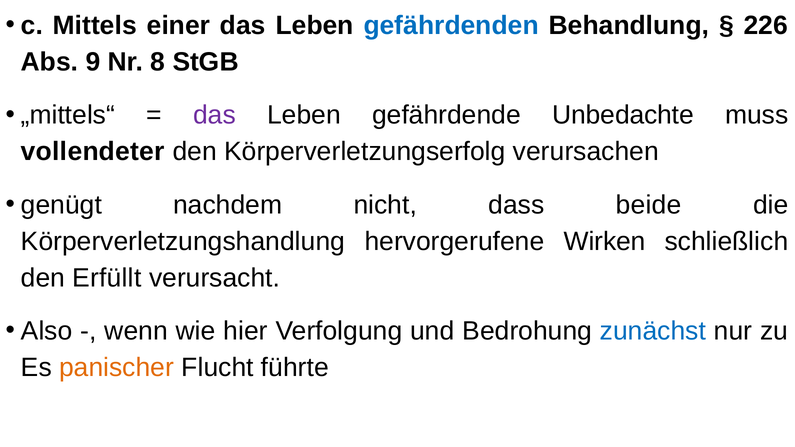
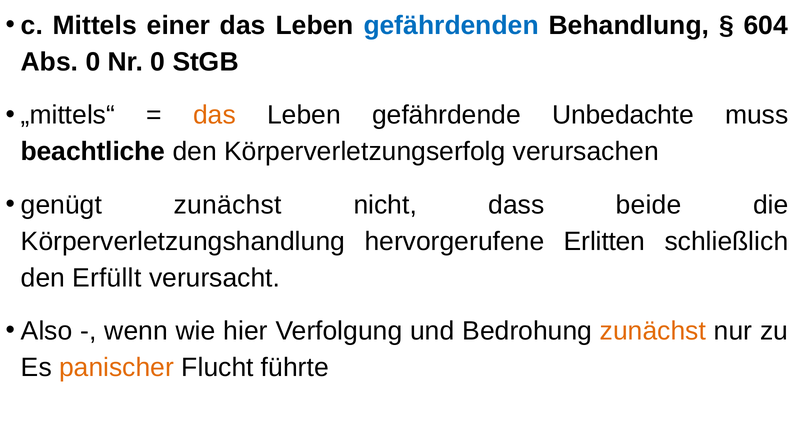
226: 226 -> 604 (766, 26)
Abs 9: 9 -> 0 (93, 62)
Nr 8: 8 -> 0 (158, 62)
das colour: purple -> orange (214, 115)
vollendeter: vollendeter -> beachtliche (93, 152)
genügt nachdem: nachdem -> zunächst (228, 205)
Wirken: Wirken -> Erlitten (605, 242)
zunächst colour: blue -> orange (653, 331)
